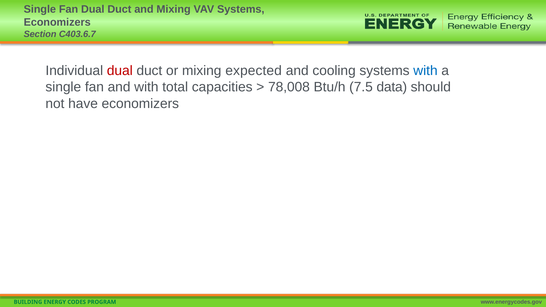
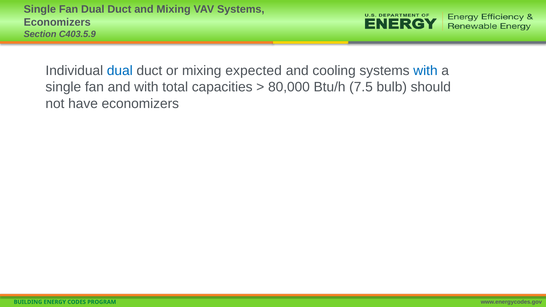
C403.6.7: C403.6.7 -> C403.5.9 (77, 34)
dual colour: red -> blue (120, 71)
78,008: 78,008 -> 80,000 (289, 87)
data: data -> bulb (392, 87)
